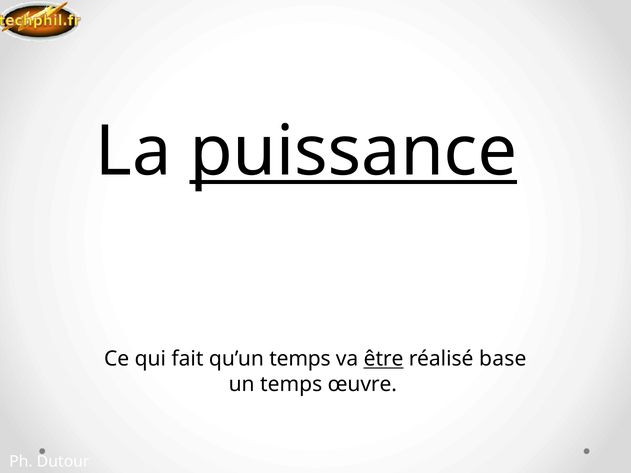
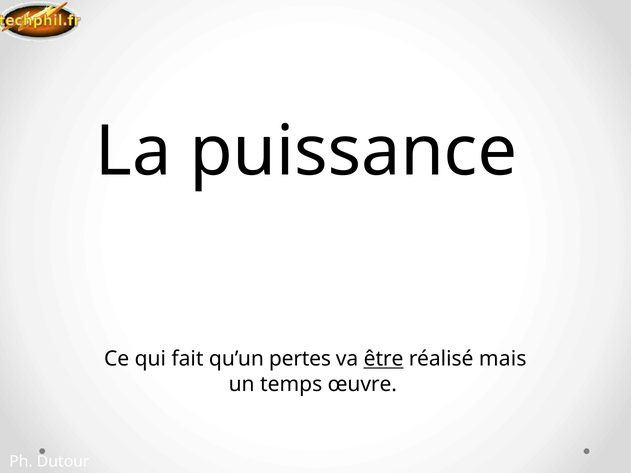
puissance underline: present -> none (353, 152)
qu’un temps: temps -> pertes (300, 359)
base: base -> mais (503, 359)
